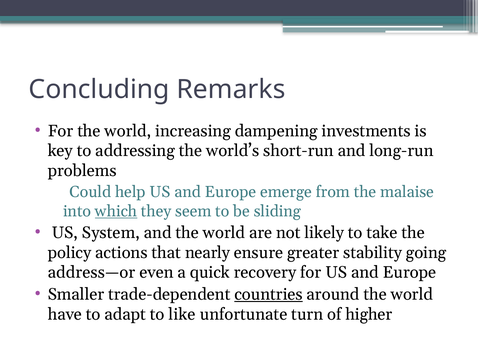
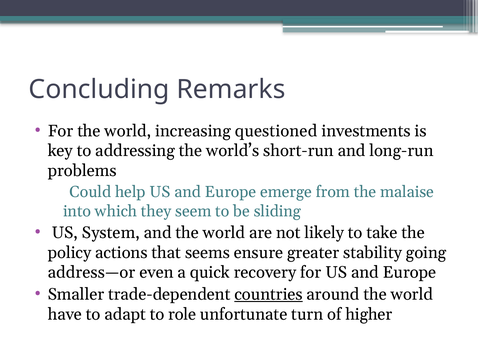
dampening: dampening -> questioned (276, 131)
which underline: present -> none (116, 211)
nearly: nearly -> seems (207, 253)
like: like -> role (182, 315)
